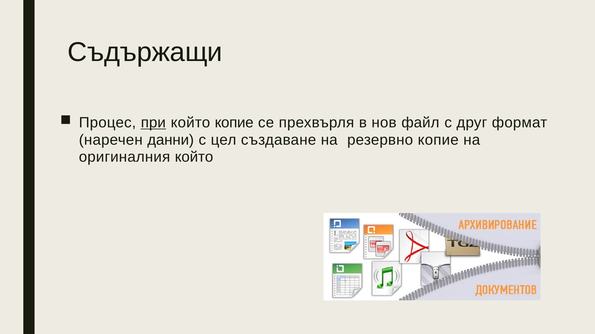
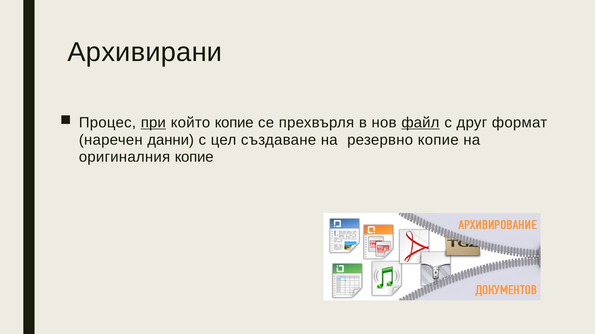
Съдържащи: Съдържащи -> Архивирани (145, 52)
файл underline: none -> present (420, 123)
оригиналния който: който -> копие (194, 157)
